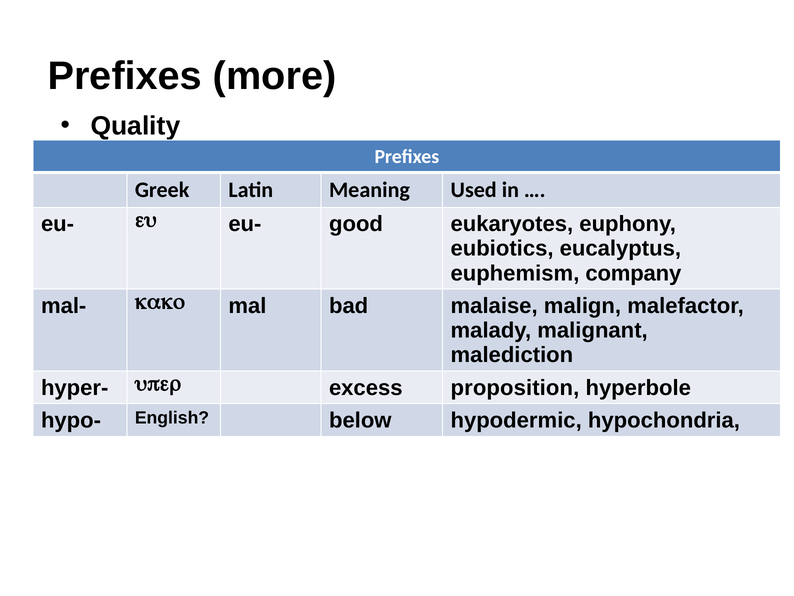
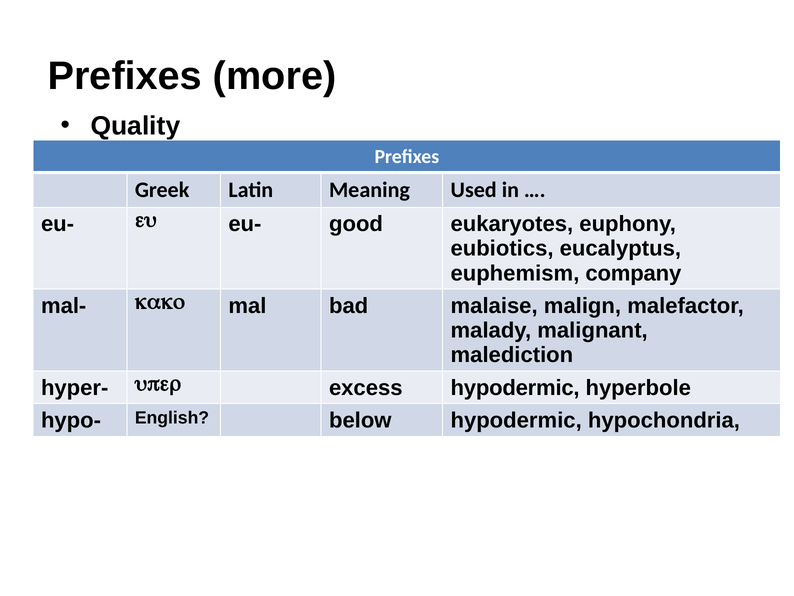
excess proposition: proposition -> hypodermic (515, 387)
